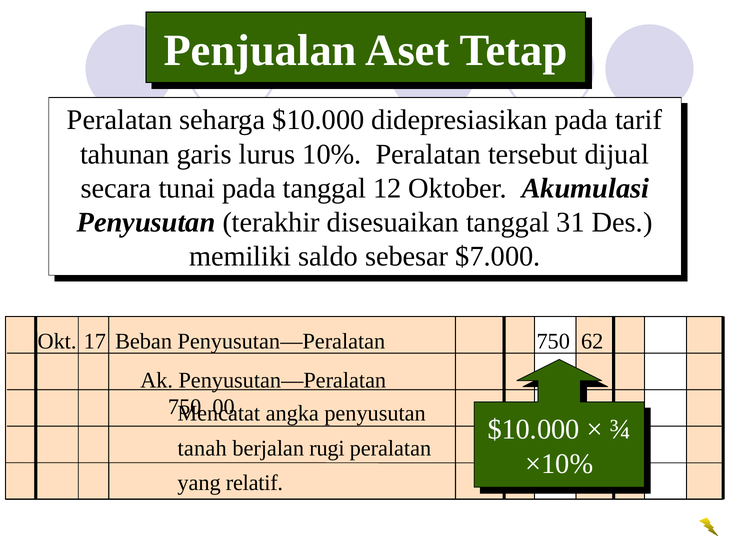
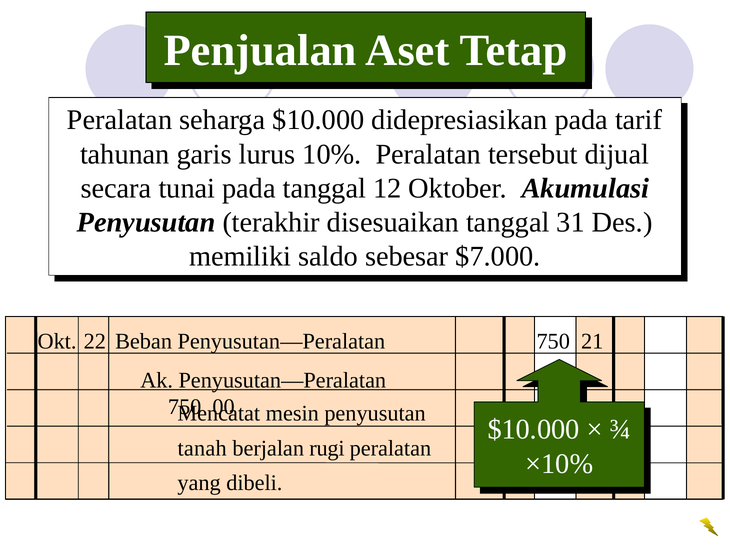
17: 17 -> 22 (95, 341)
62: 62 -> 21 (592, 341)
angka: angka -> mesin (292, 413)
relatif: relatif -> dibeli (254, 483)
